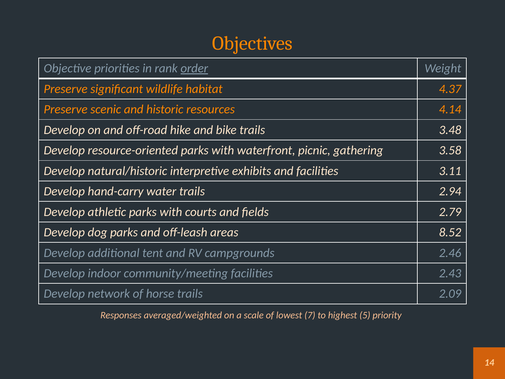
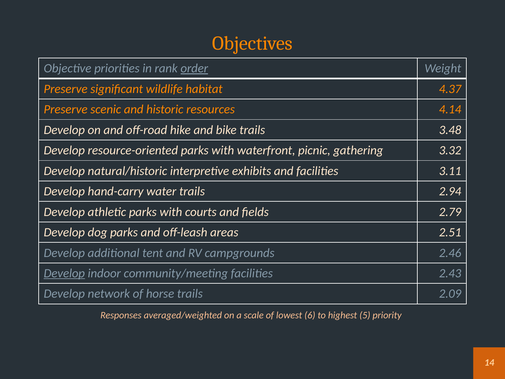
3.58: 3.58 -> 3.32 (450, 150)
8.52: 8.52 -> 2.51 (450, 232)
Develop underline: none -> present (64, 273)
7: 7 -> 6 (310, 315)
